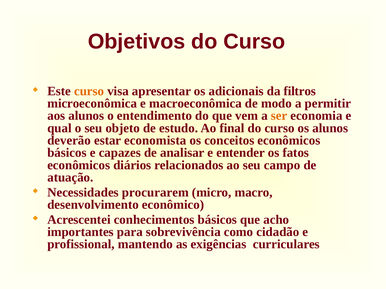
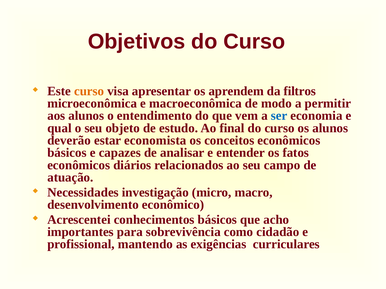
adicionais: adicionais -> aprendem (236, 91)
ser colour: orange -> blue (279, 116)
procurarem: procurarem -> investigação (155, 193)
